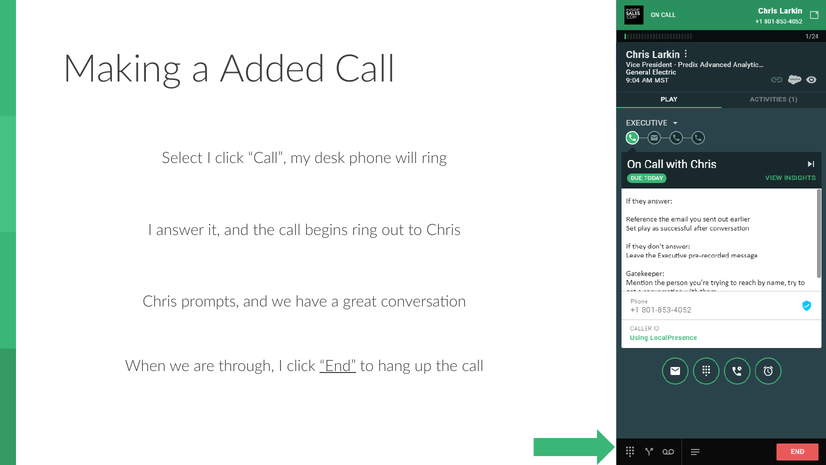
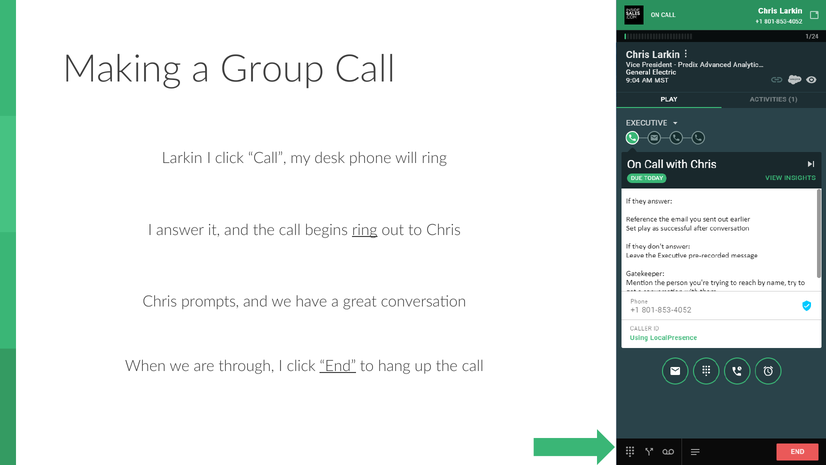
Added: Added -> Group (272, 69)
Select: Select -> Larkin (182, 158)
ring underline: none -> present (365, 230)
